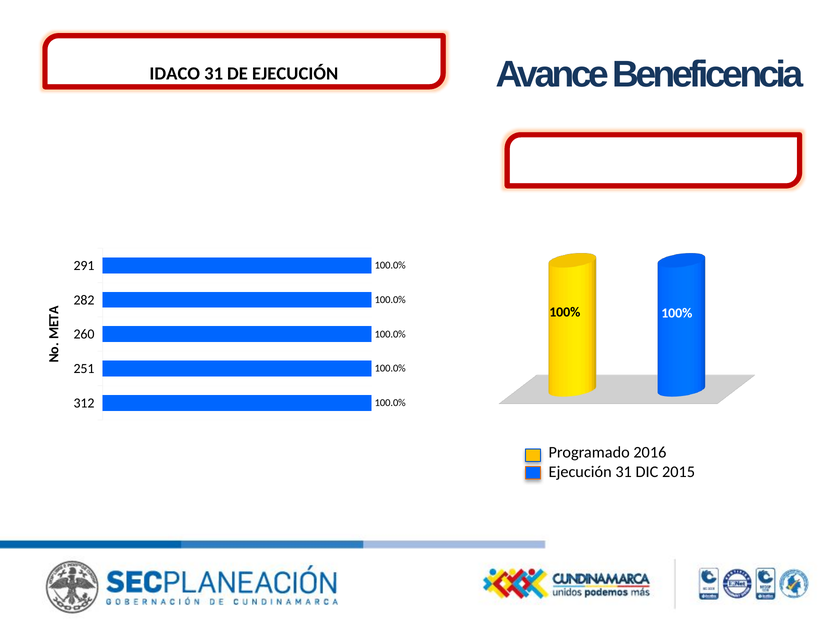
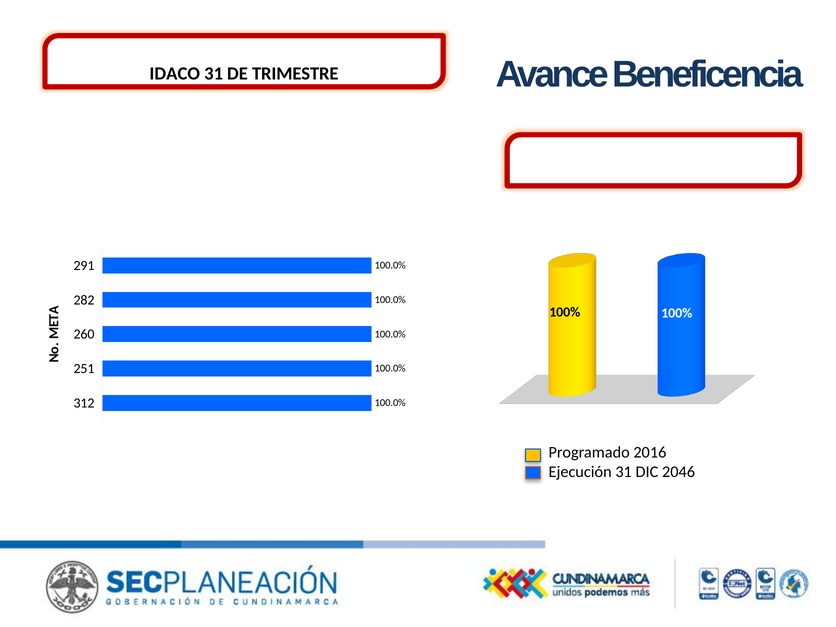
DE EJECUCIÓN: EJECUCIÓN -> TRIMESTRE (295, 73)
2015: 2015 -> 2046 (679, 472)
